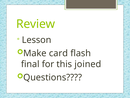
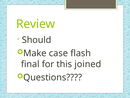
Lesson: Lesson -> Should (37, 40)
card: card -> case (58, 53)
